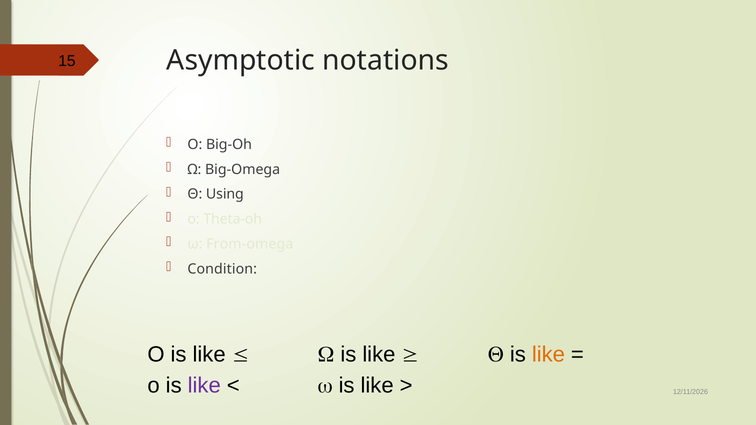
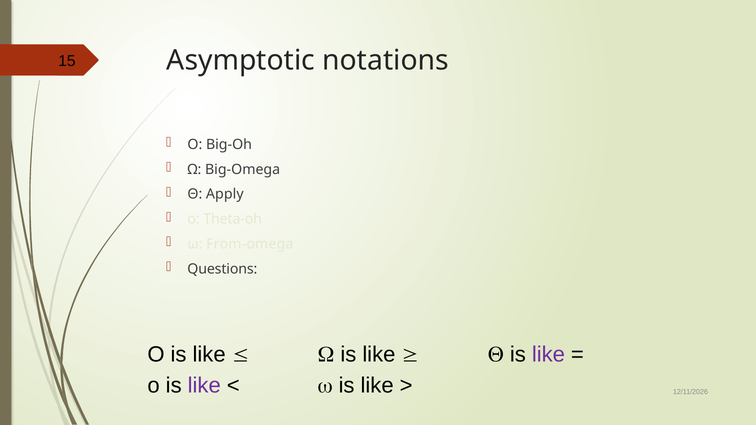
Using: Using -> Apply (225, 194)
Condition: Condition -> Questions (222, 269)
like colour: orange -> purple (548, 355)
